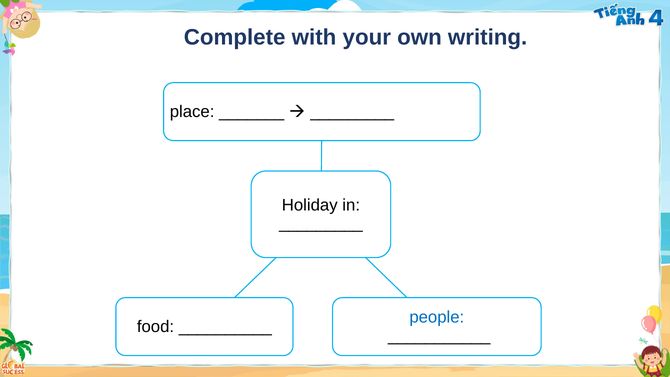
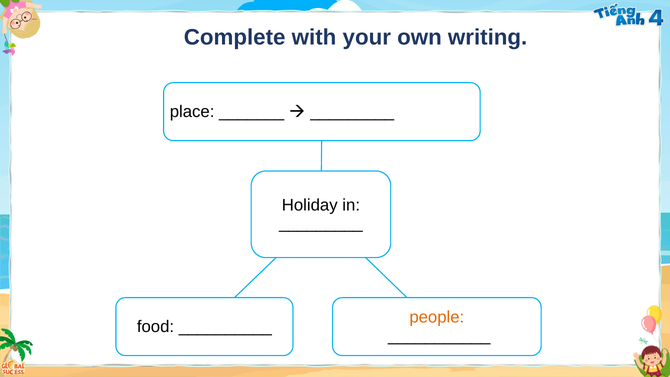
people colour: blue -> orange (437, 317)
